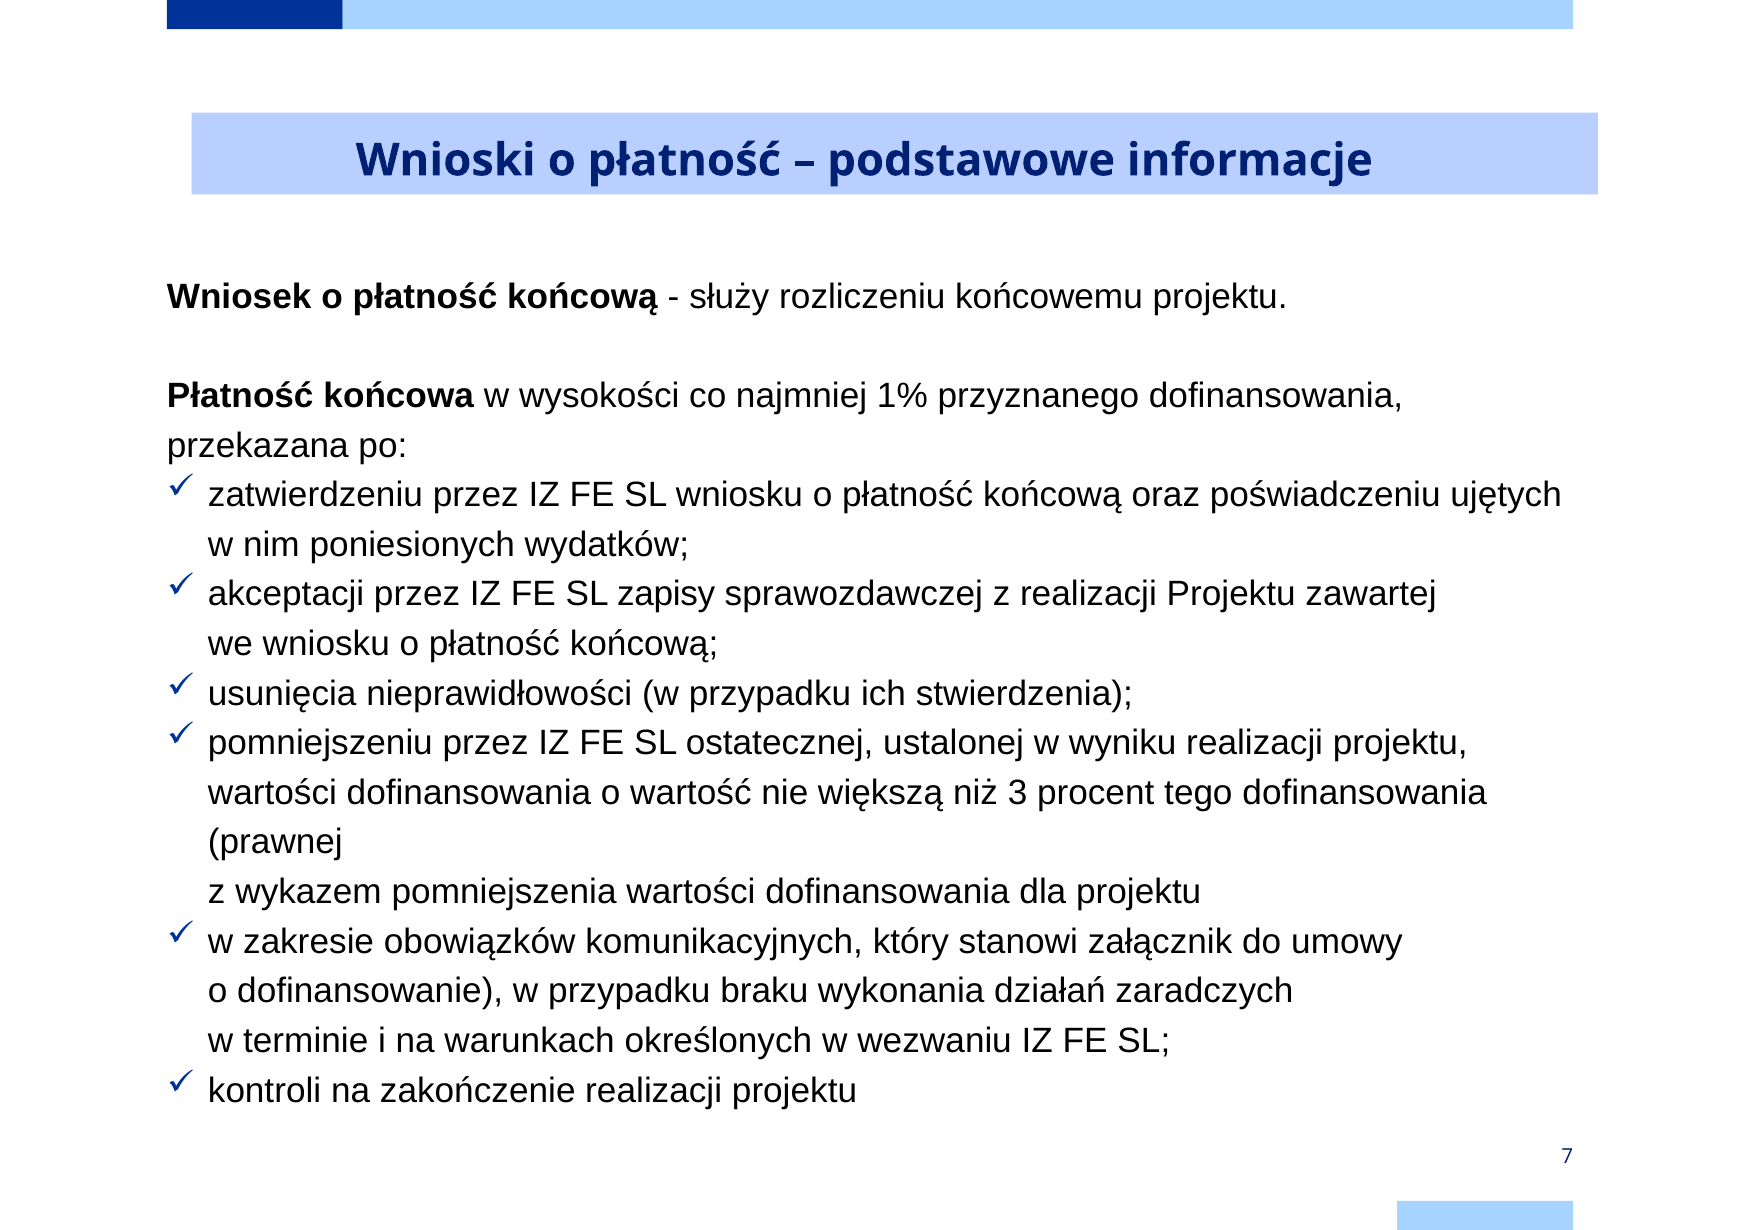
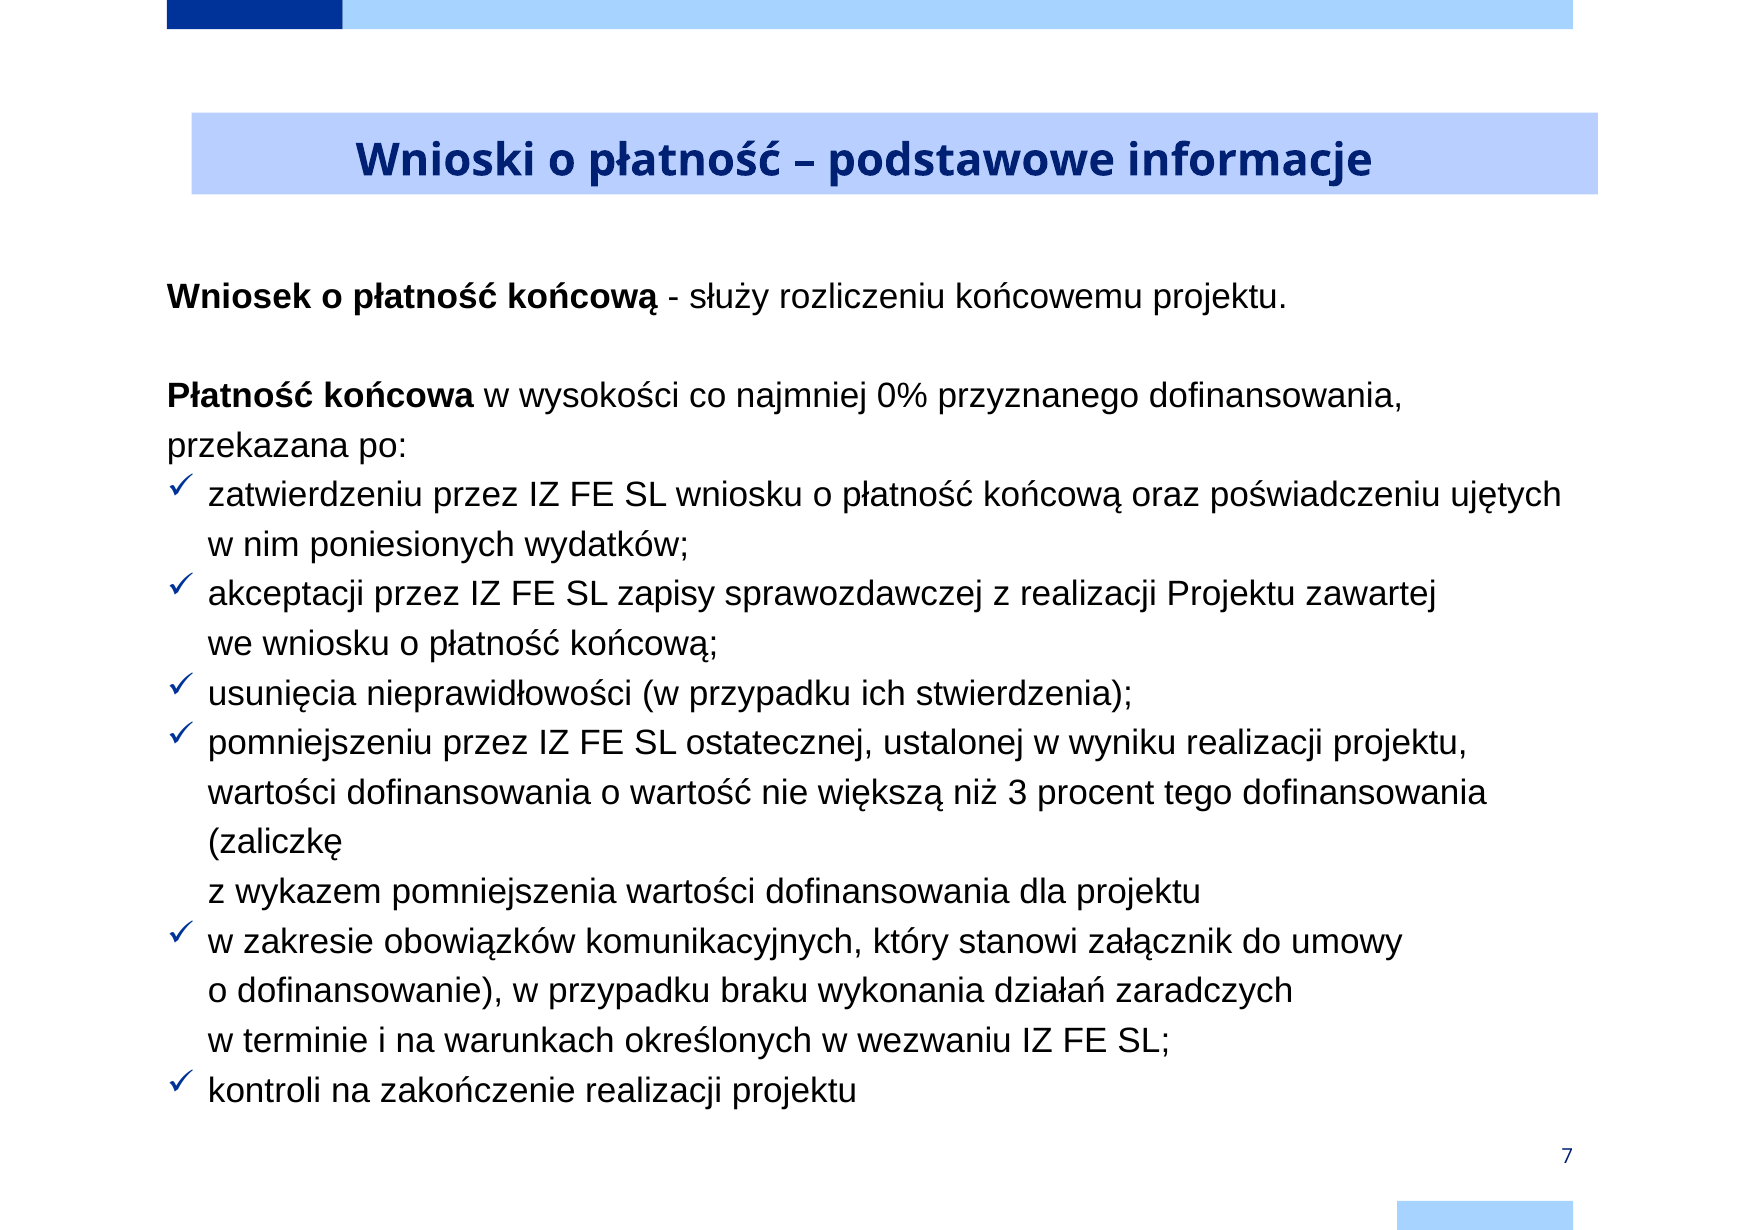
1%: 1% -> 0% (902, 396)
prawnej: prawnej -> zaliczkę (275, 843)
